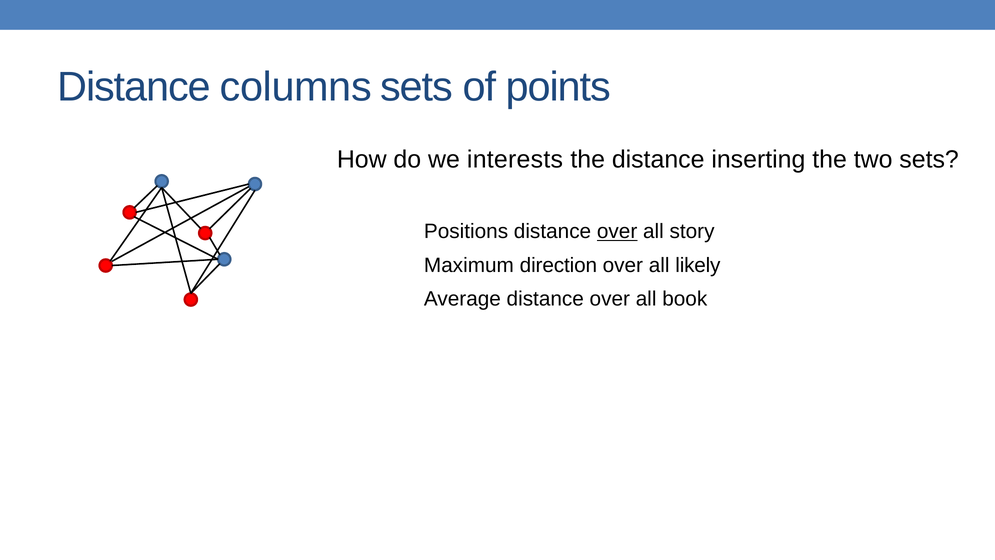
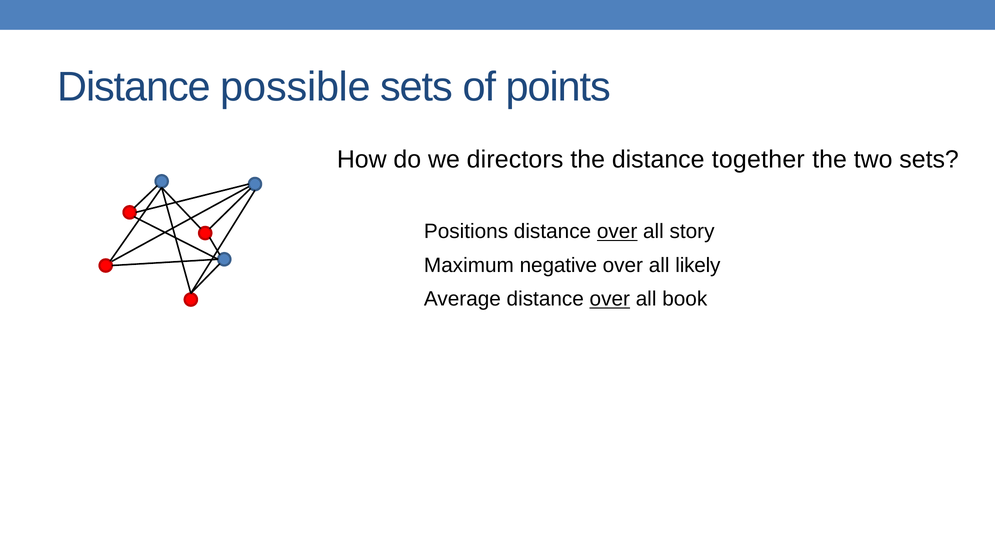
columns: columns -> possible (296, 87)
interests: interests -> directors (515, 159)
inserting: inserting -> together (758, 159)
direction: direction -> negative (558, 265)
over underline: none -> present (610, 299)
